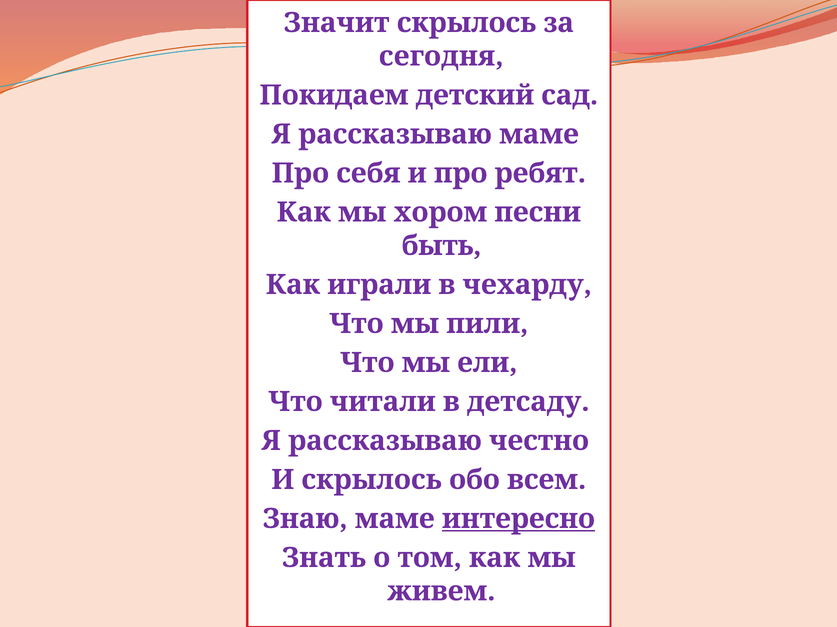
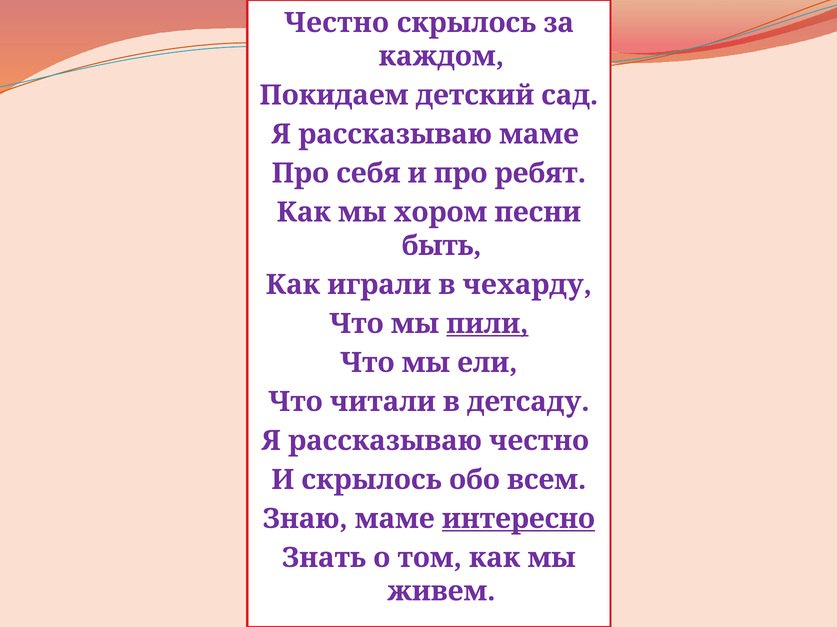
Значит: Значит -> Честно (336, 23)
сегодня: сегодня -> каждом (441, 56)
пили underline: none -> present (487, 324)
